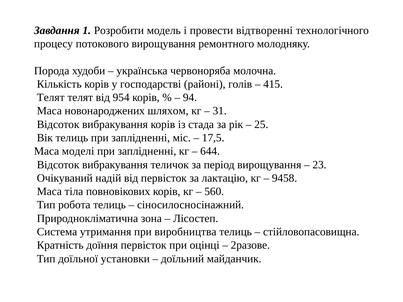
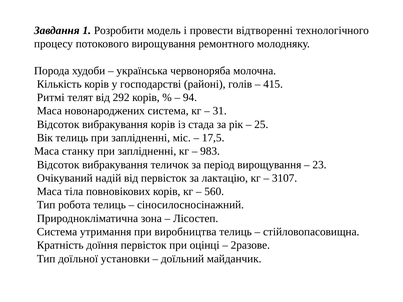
Телят: Телят -> Ритмі (51, 98)
954: 954 -> 292 (121, 98)
новонароджених шляхом: шляхом -> система (168, 111)
моделі: моделі -> станку (78, 151)
644: 644 -> 983 (210, 151)
9458: 9458 -> 3107 (285, 178)
